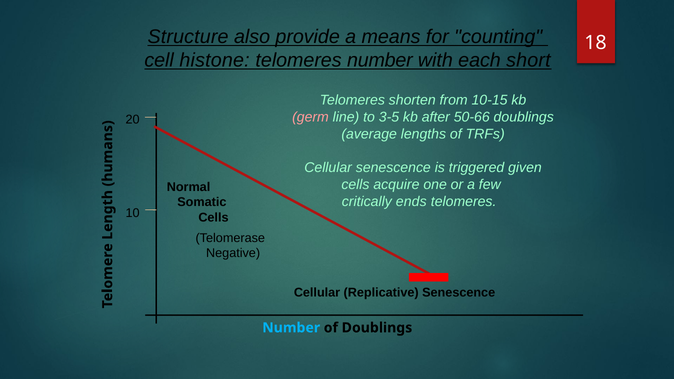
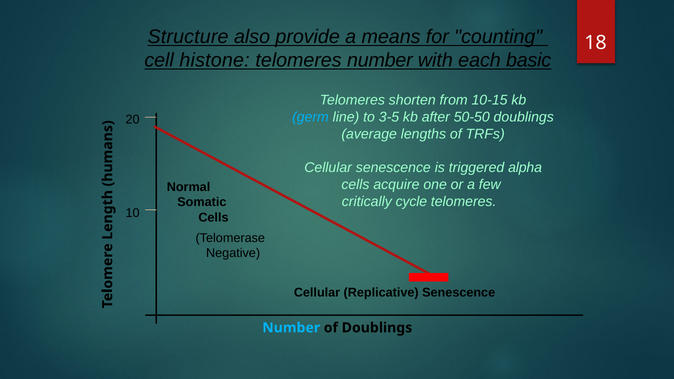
short: short -> basic (529, 60)
germ colour: pink -> light blue (310, 117)
50-66: 50-66 -> 50-50 (472, 117)
given: given -> alpha (525, 168)
ends: ends -> cycle (411, 202)
